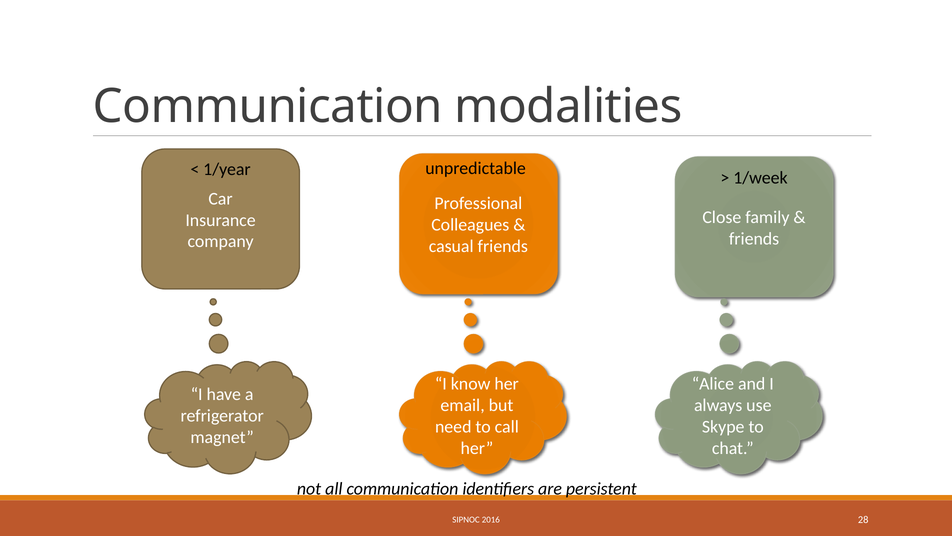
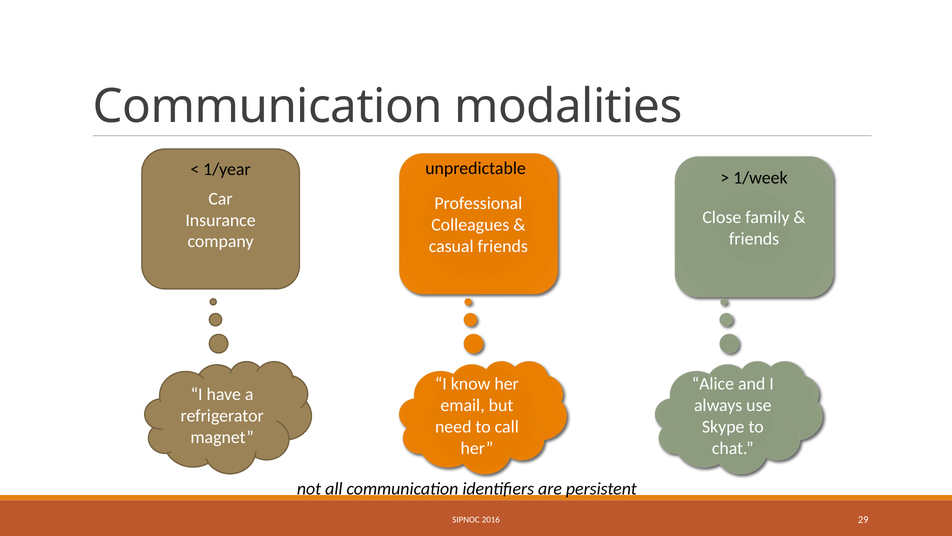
28: 28 -> 29 (863, 519)
